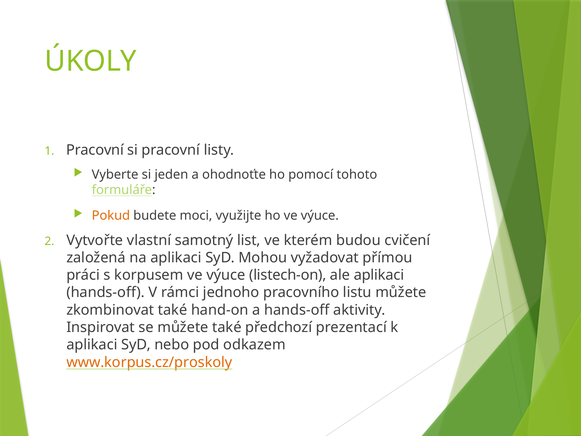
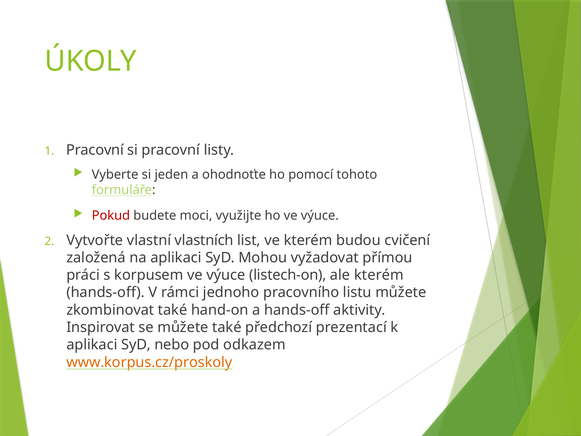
Pokud colour: orange -> red (111, 215)
samotný: samotný -> vlastních (204, 240)
ale aplikaci: aplikaci -> kterém (379, 275)
